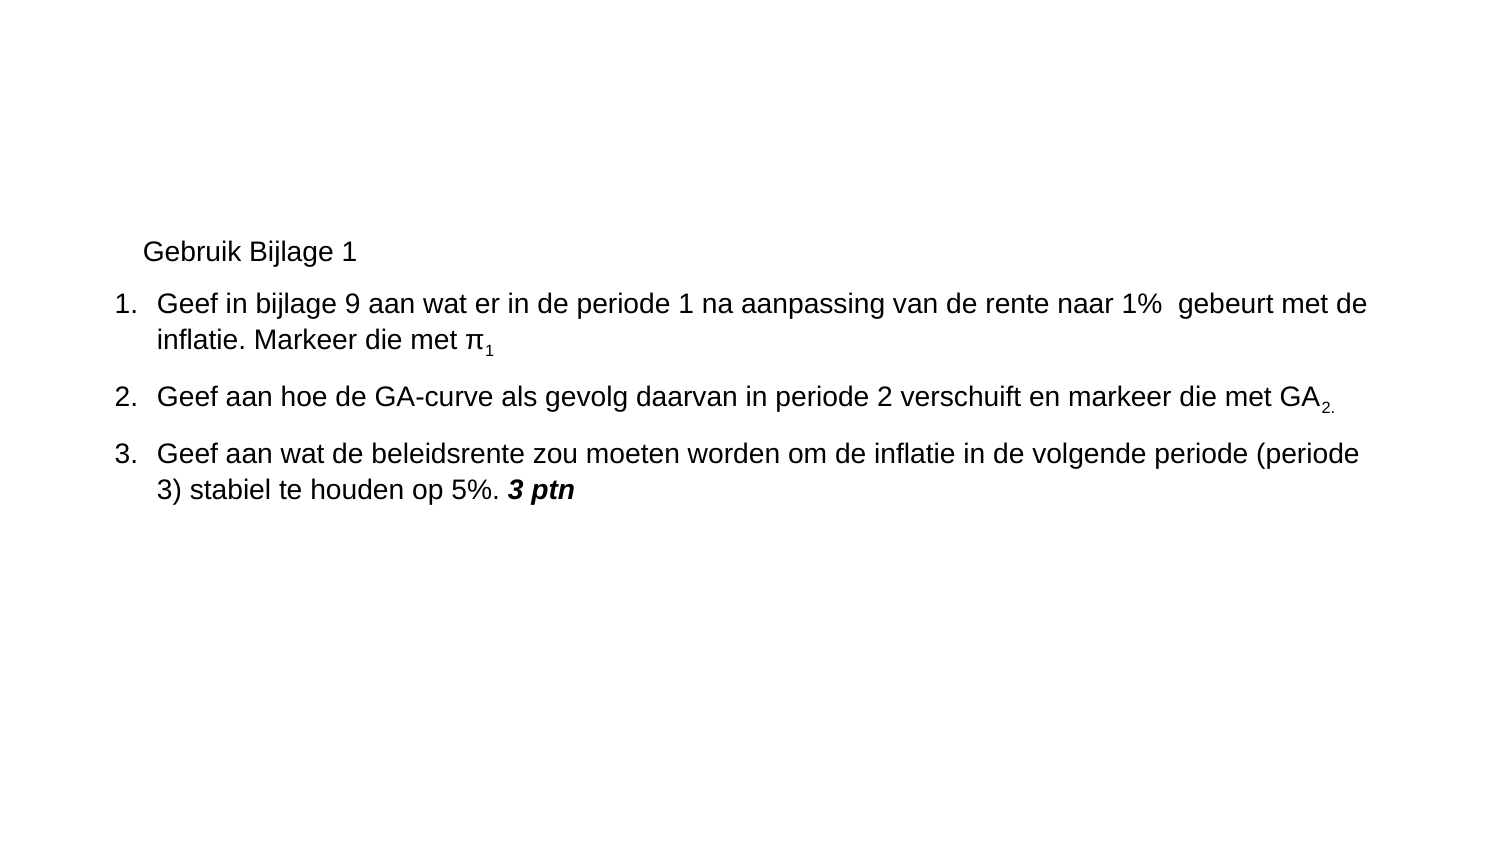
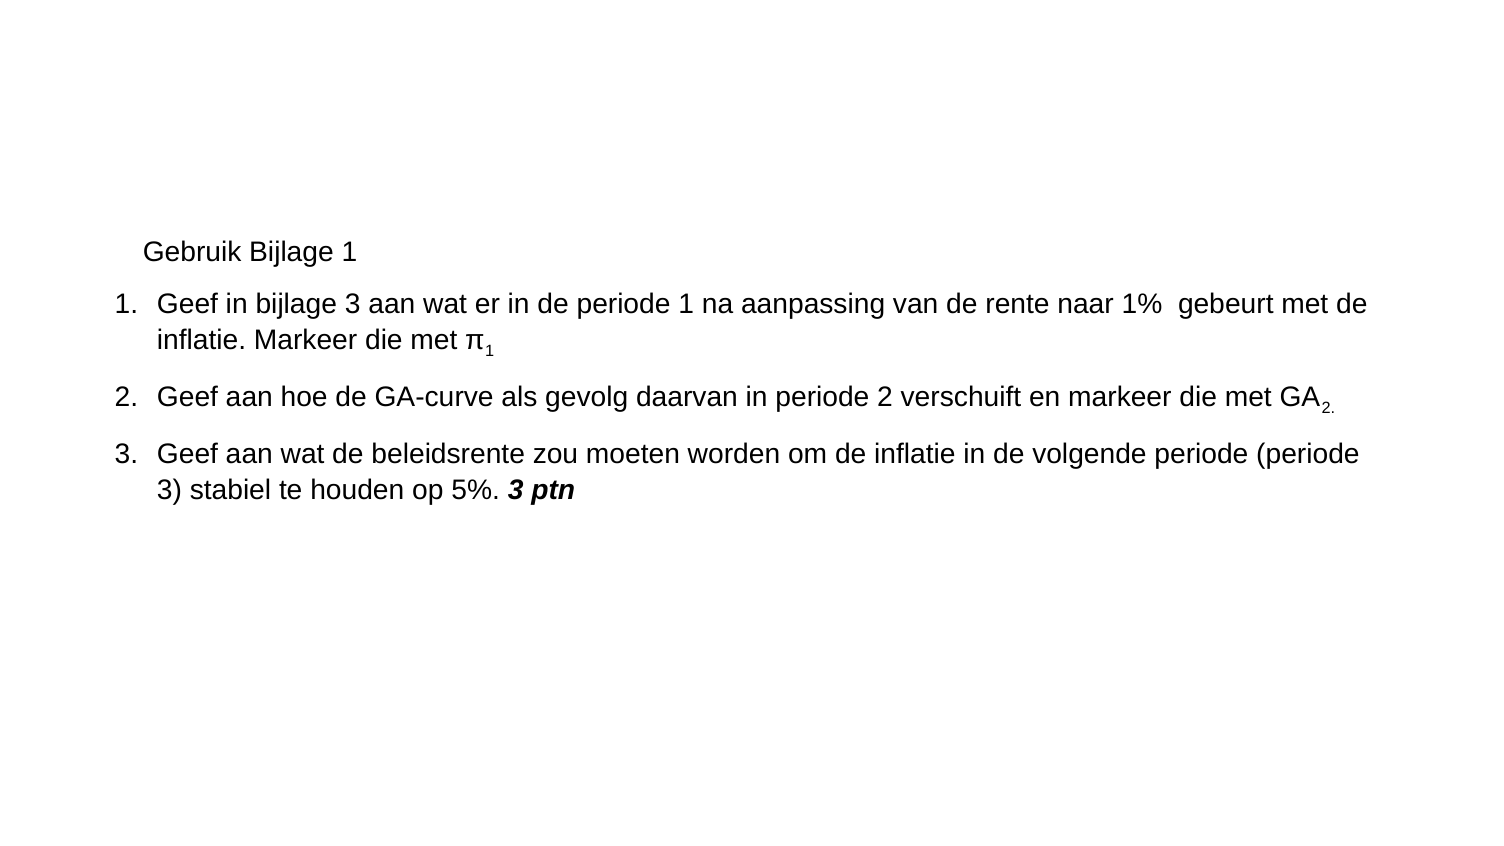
bijlage 9: 9 -> 3 (353, 304)
